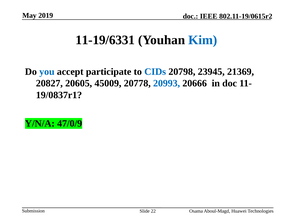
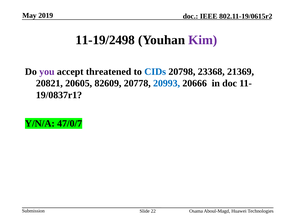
11-19/6331: 11-19/6331 -> 11-19/2498 (105, 40)
Kim colour: blue -> purple (203, 40)
you colour: blue -> purple (47, 72)
participate: participate -> threatened (109, 72)
23945: 23945 -> 23368 (211, 72)
20827: 20827 -> 20821 (49, 83)
45009: 45009 -> 82609 (108, 83)
47/0/9: 47/0/9 -> 47/0/7 (70, 123)
